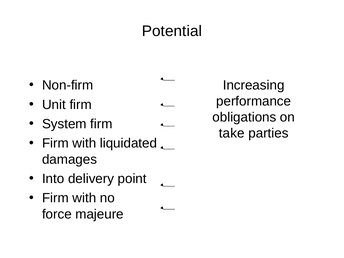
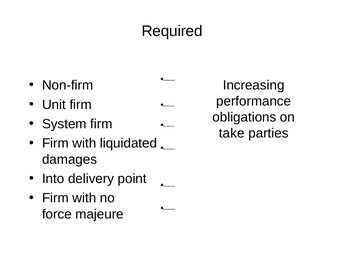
Potential: Potential -> Required (172, 31)
